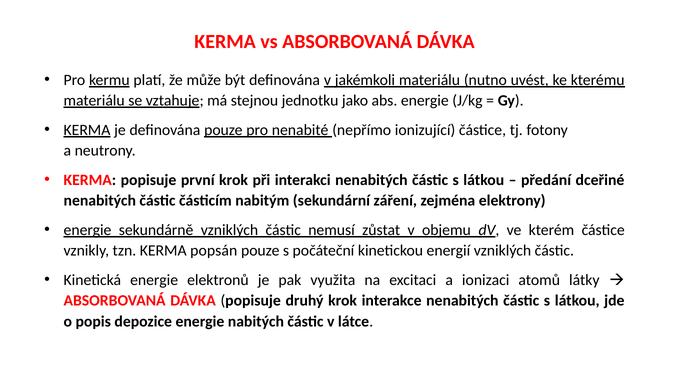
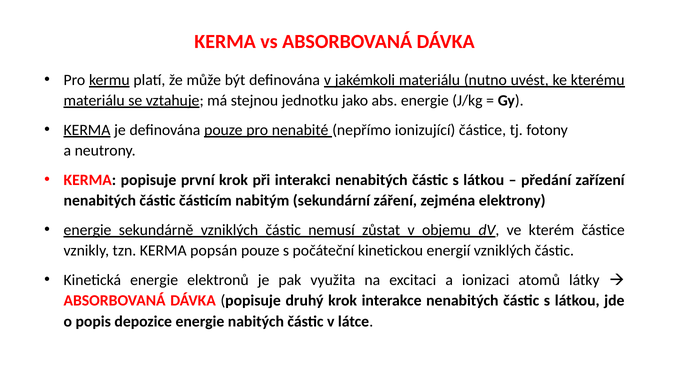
dceřiné: dceřiné -> zařízení (600, 180)
